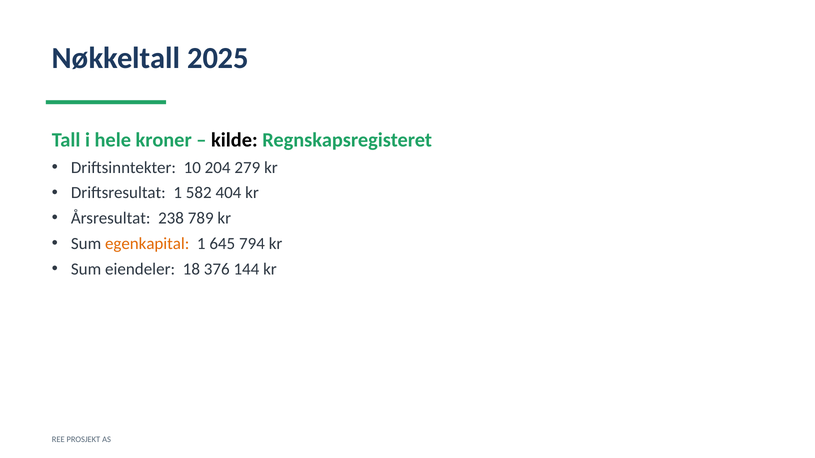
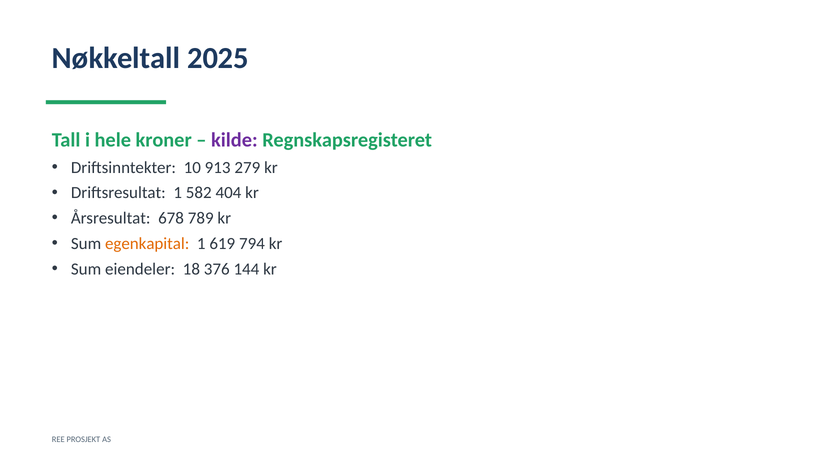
kilde colour: black -> purple (234, 140)
204: 204 -> 913 (218, 168)
238: 238 -> 678 (171, 219)
645: 645 -> 619 (222, 244)
